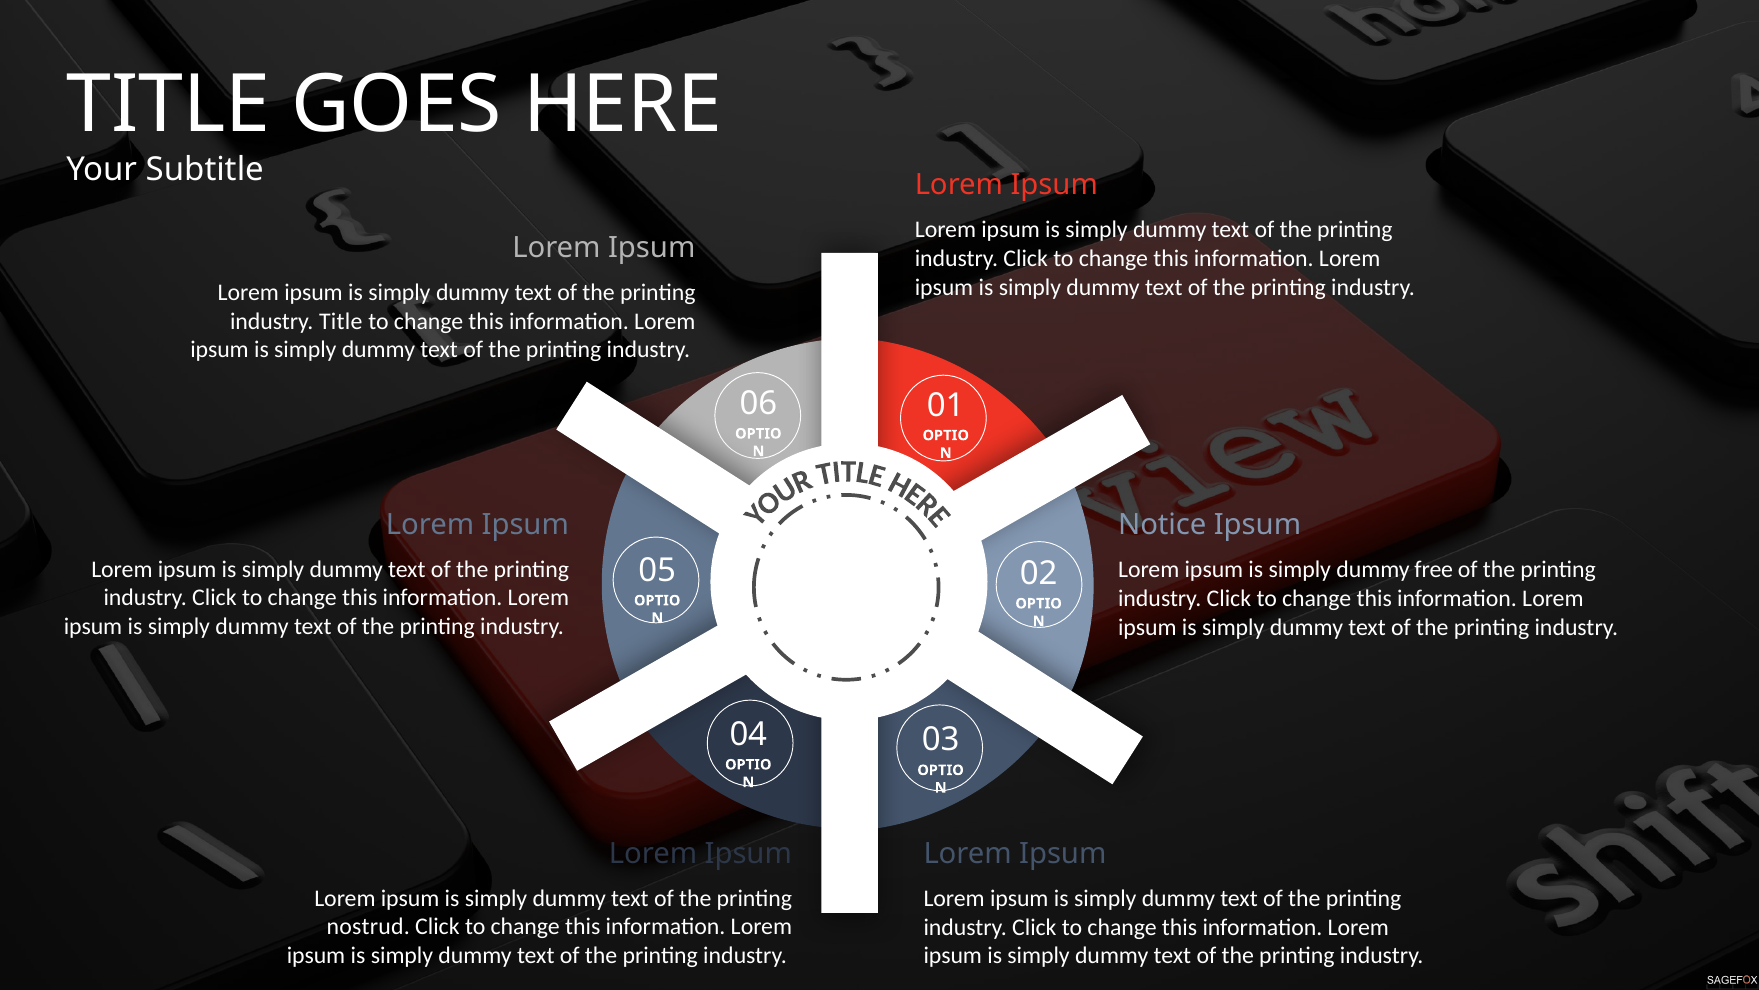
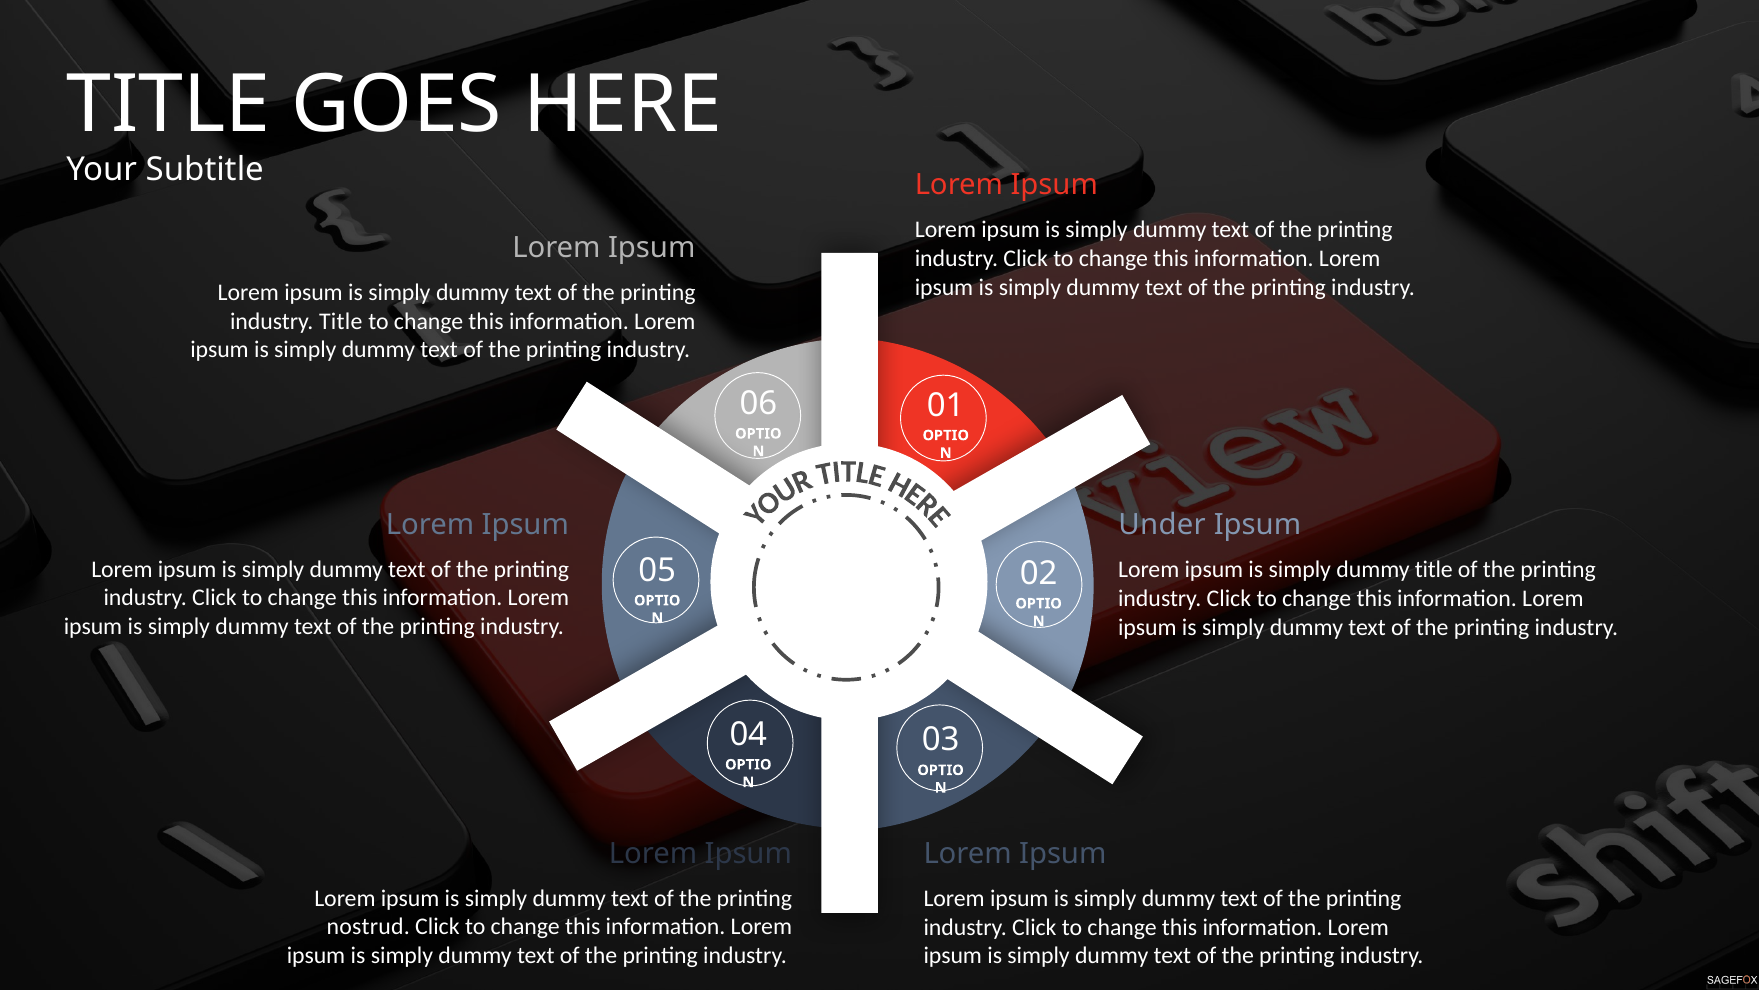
Notice: Notice -> Under (1162, 525)
dummy free: free -> title (1434, 570)
